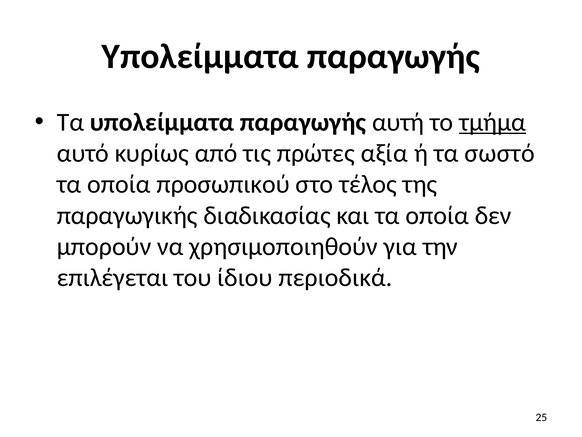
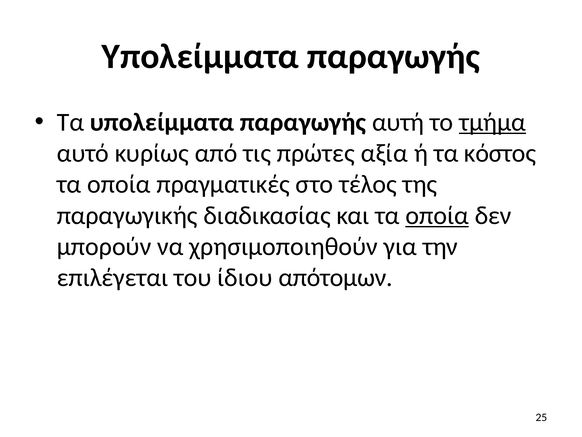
σωστό: σωστό -> κόστος (500, 153)
προσωπικού: προσωπικού -> πραγματικές (223, 184)
οποία underline: none -> present (437, 215)
περιοδικά: περιοδικά -> απότομων (336, 277)
